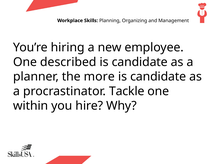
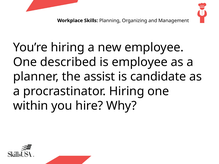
candidate: candidate -> employee (140, 62)
more: more -> assist (99, 77)
procrastinator Tackle: Tackle -> Hiring (127, 91)
